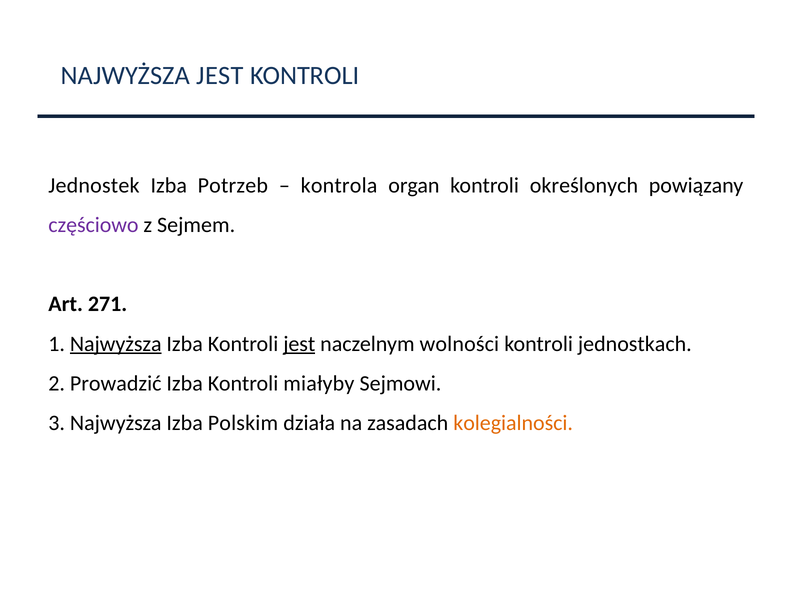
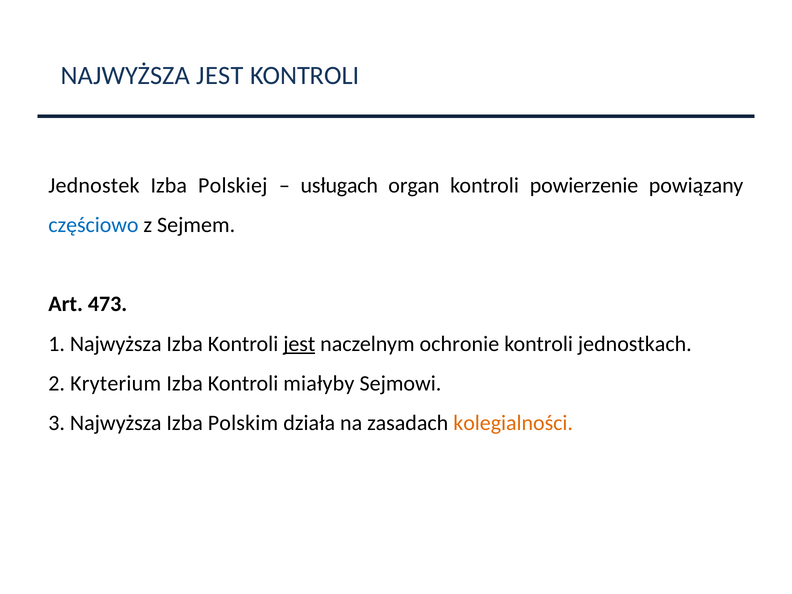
Potrzeb: Potrzeb -> Polskiej (233, 185)
kontrola: kontrola -> usługach (339, 185)
określonych: określonych -> powierzenie (584, 185)
częściowo colour: purple -> blue (93, 225)
271: 271 -> 473 (108, 304)
Najwyższa underline: present -> none (116, 344)
wolności: wolności -> ochronie (459, 344)
Prowadzić: Prowadzić -> Kryterium (116, 383)
